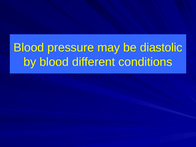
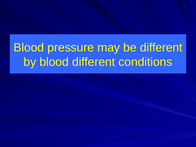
be diastolic: diastolic -> different (161, 48)
